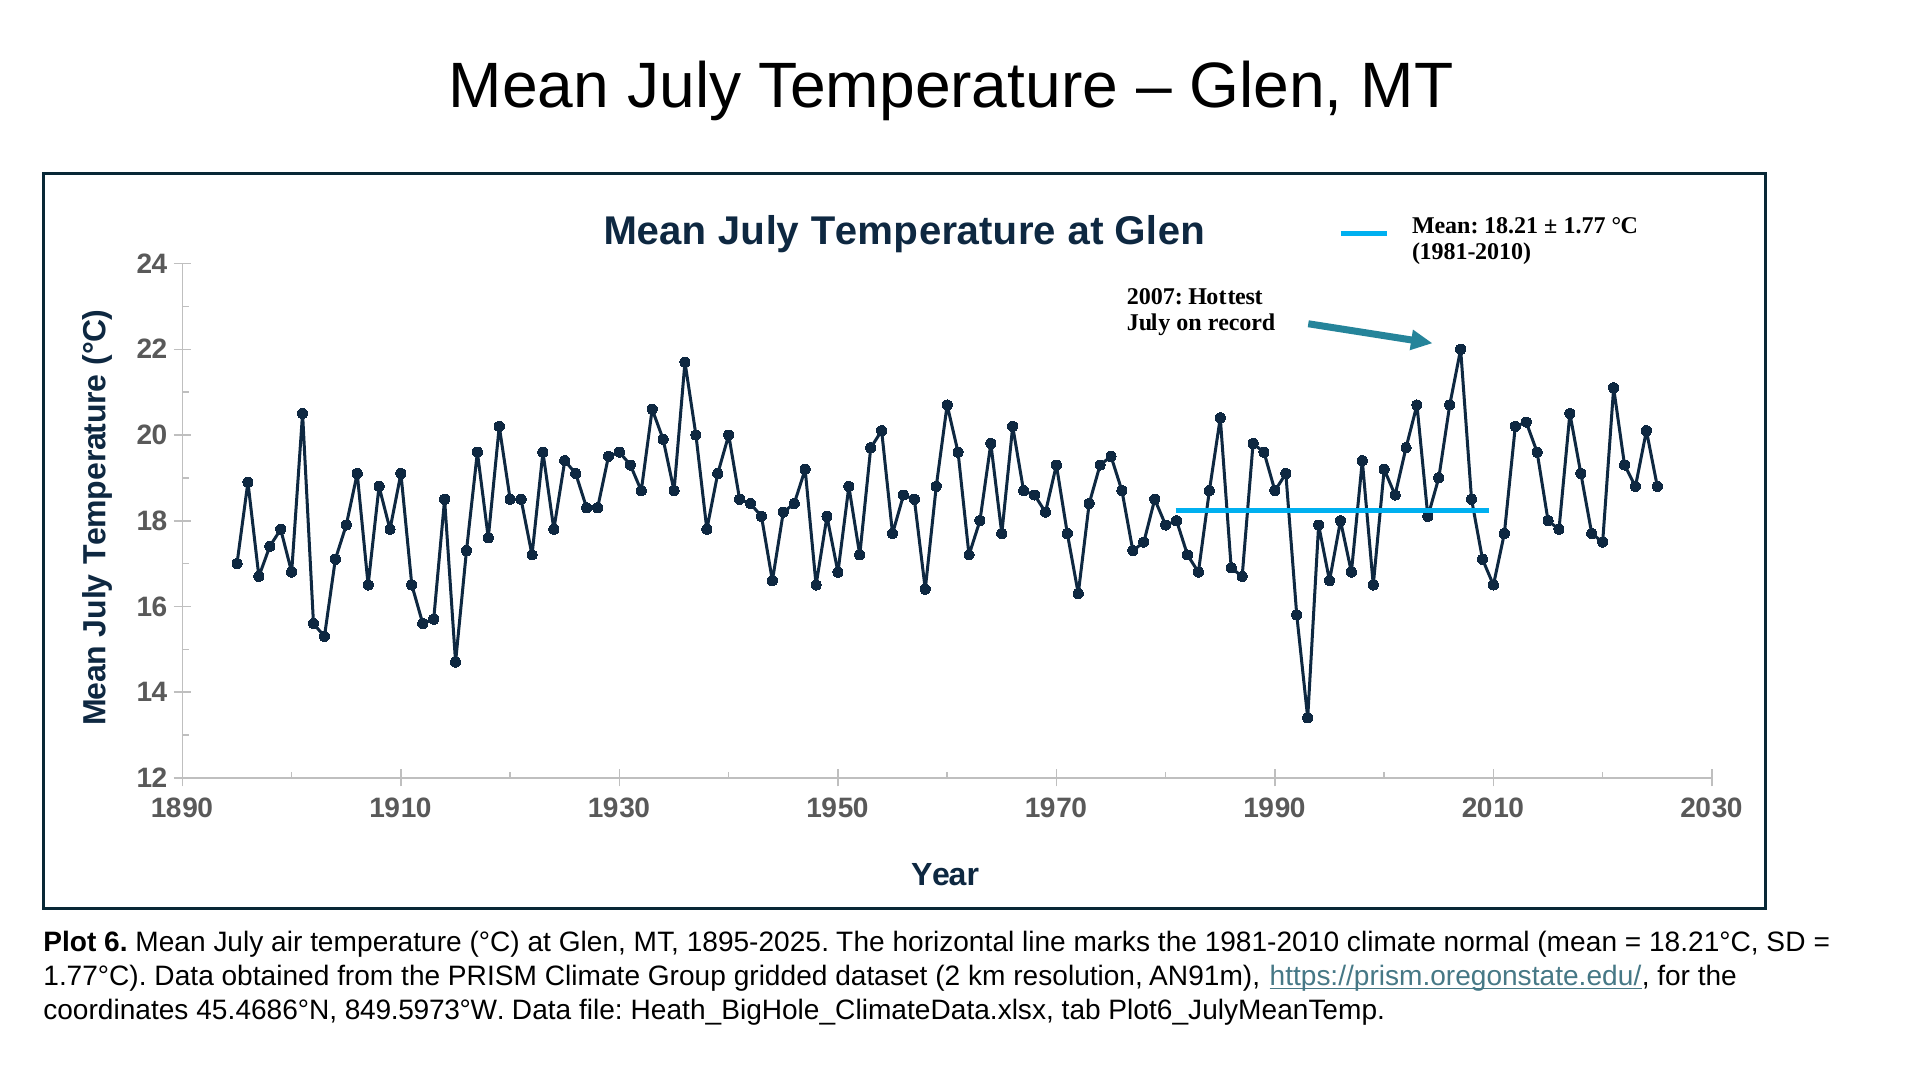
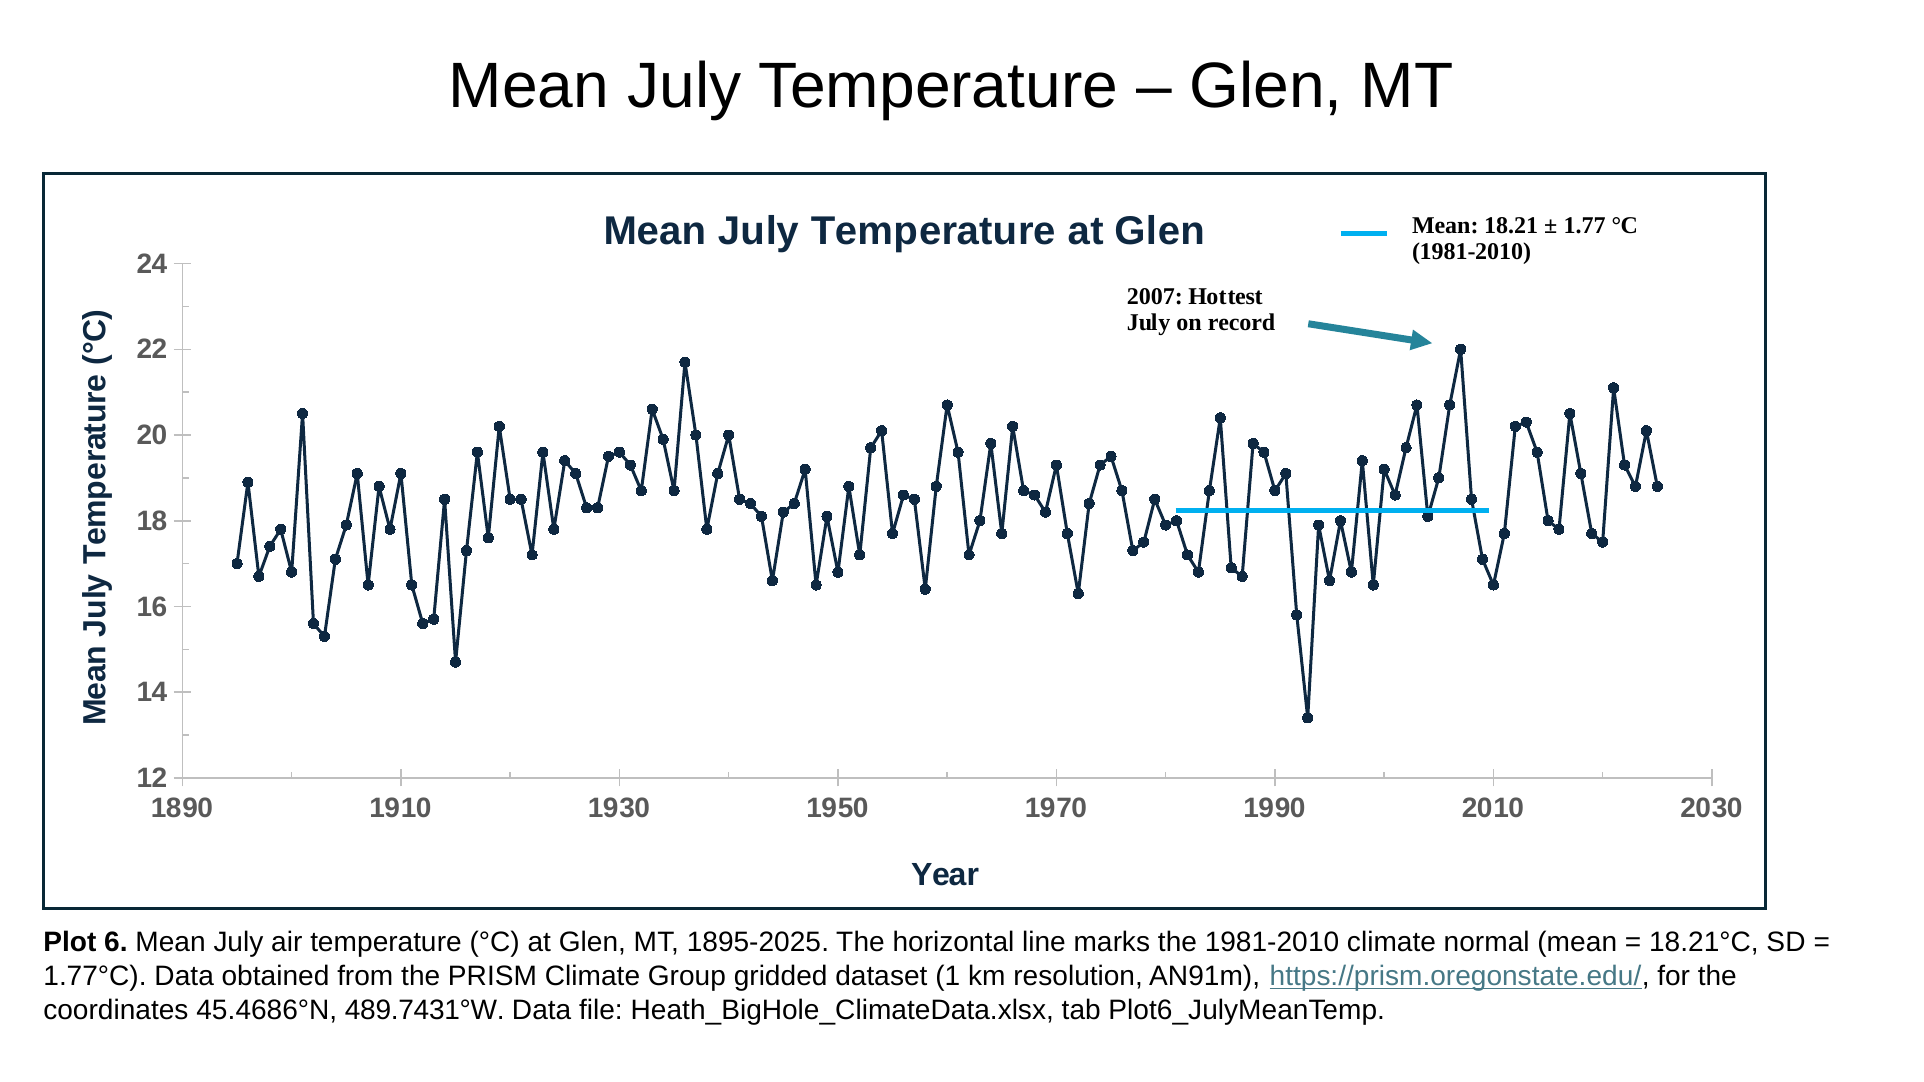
2: 2 -> 1 (948, 976)
849.5973°W: 849.5973°W -> 489.7431°W (425, 1010)
